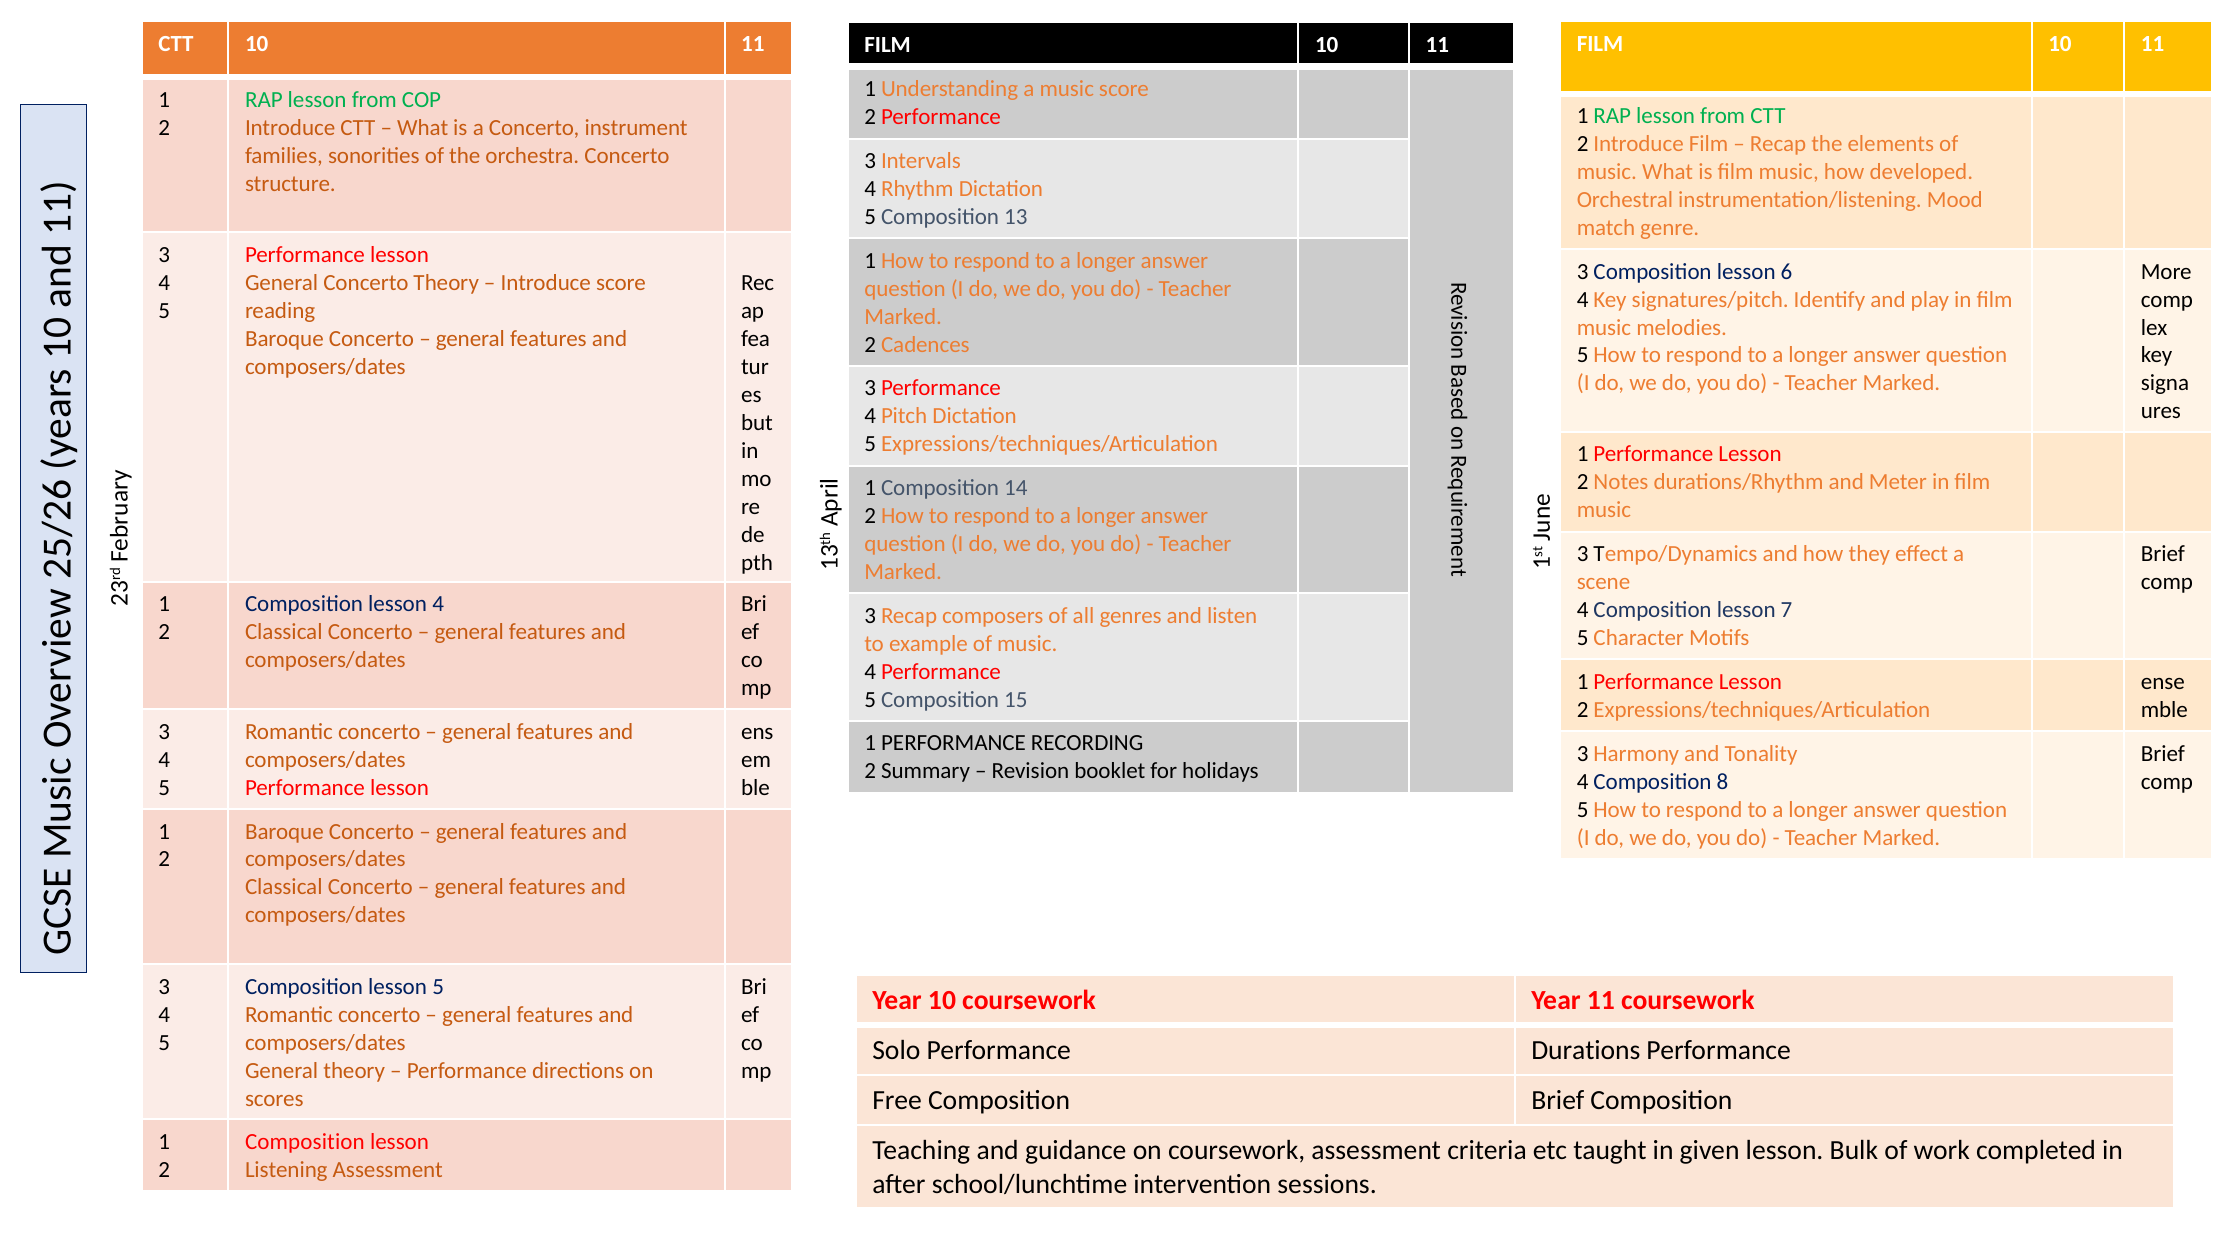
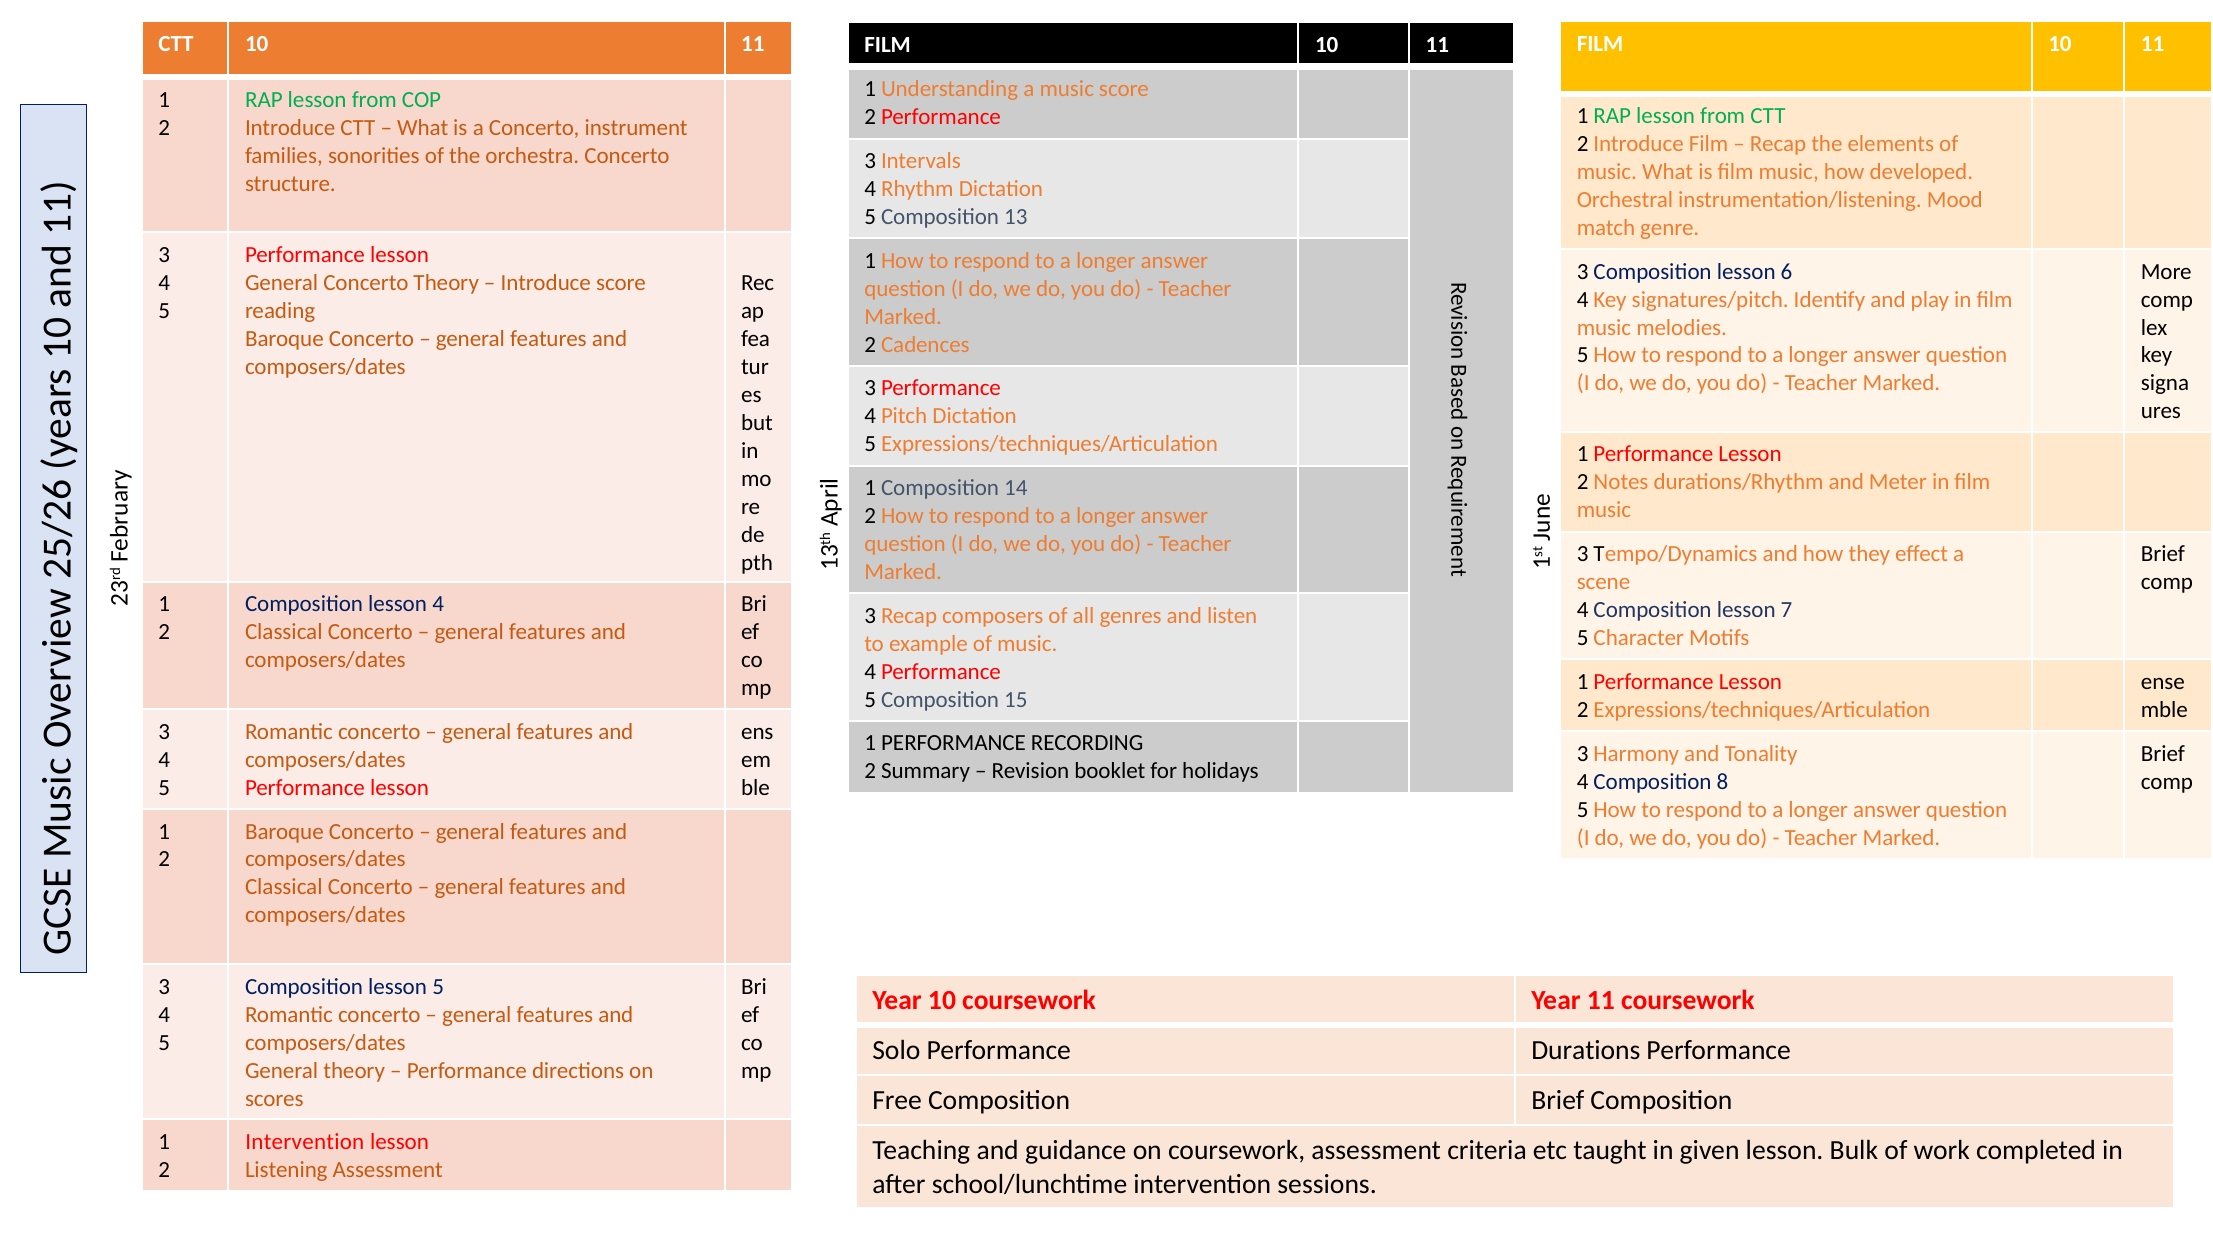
Composition: Composition -> Intervention (305, 1142)
